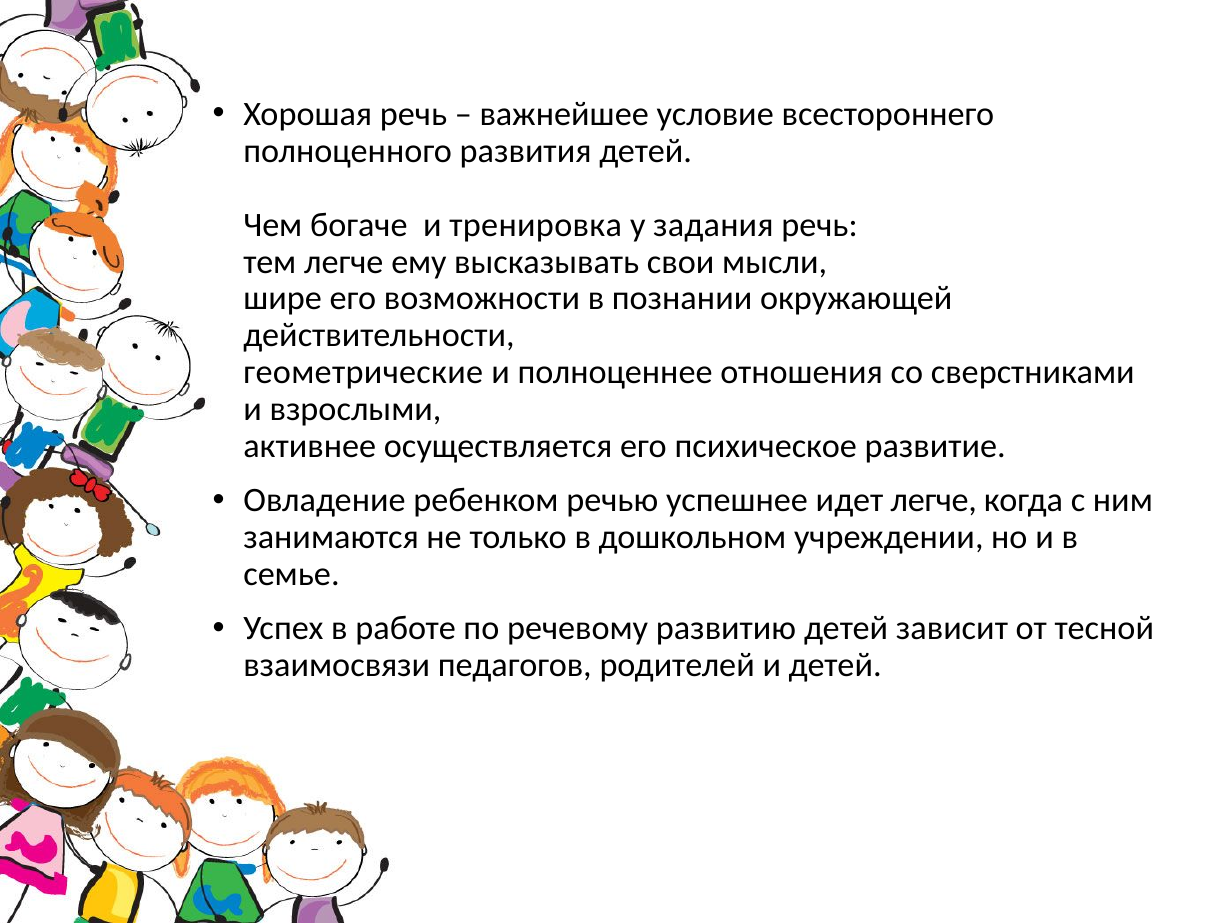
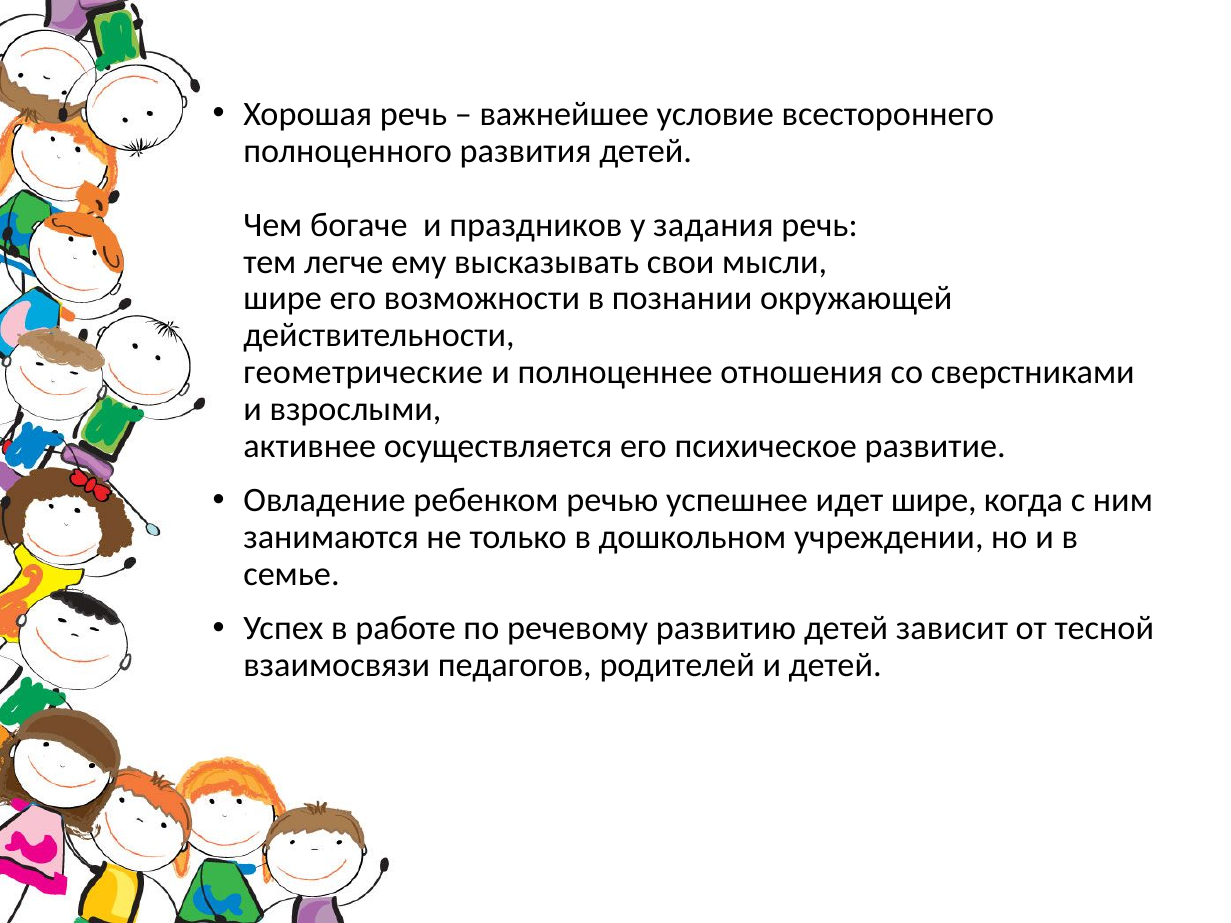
тренировка: тренировка -> праздников (536, 225)
идет легче: легче -> шире (934, 501)
